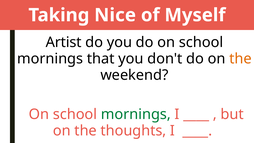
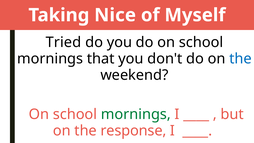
Artist: Artist -> Tried (64, 42)
the colour: orange -> blue (240, 59)
thoughts: thoughts -> response (133, 131)
